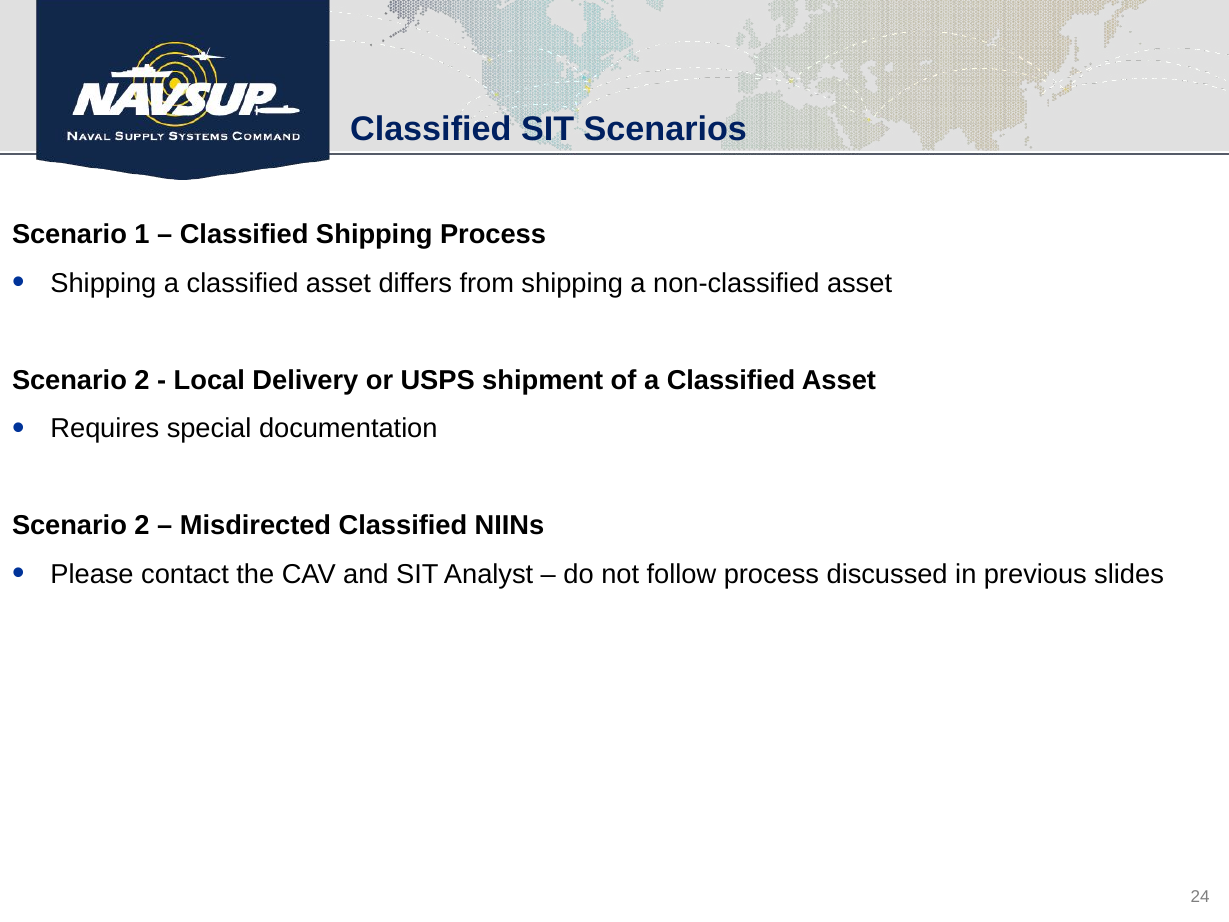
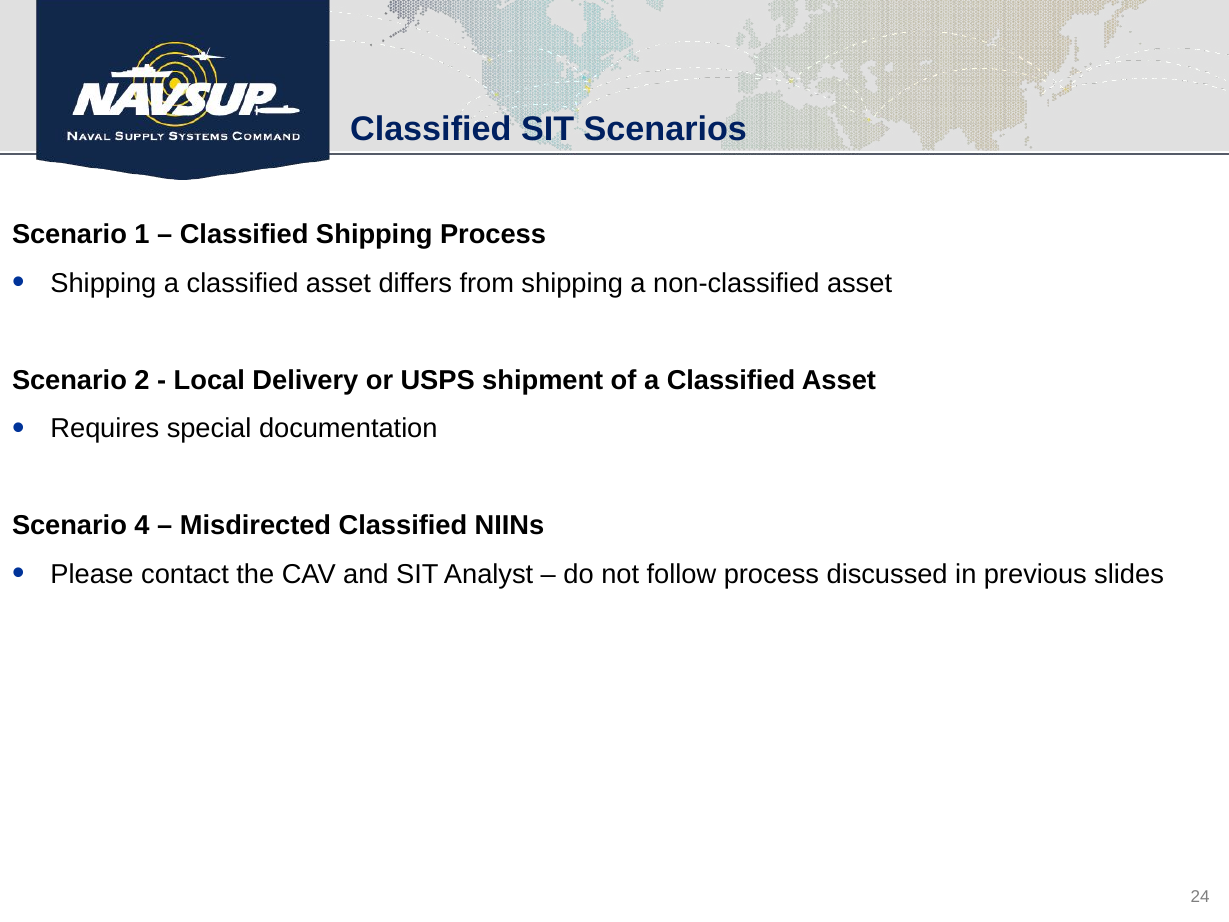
2: 2 -> 4 (142, 525)
